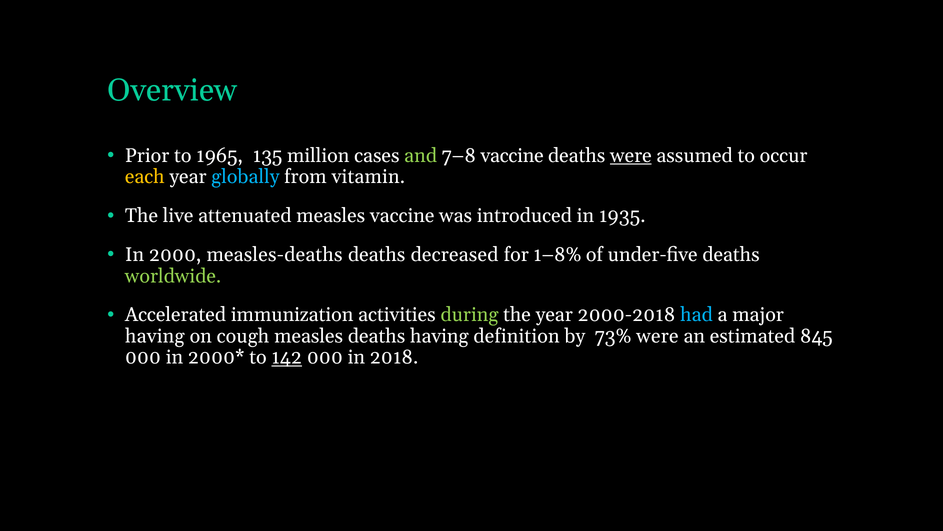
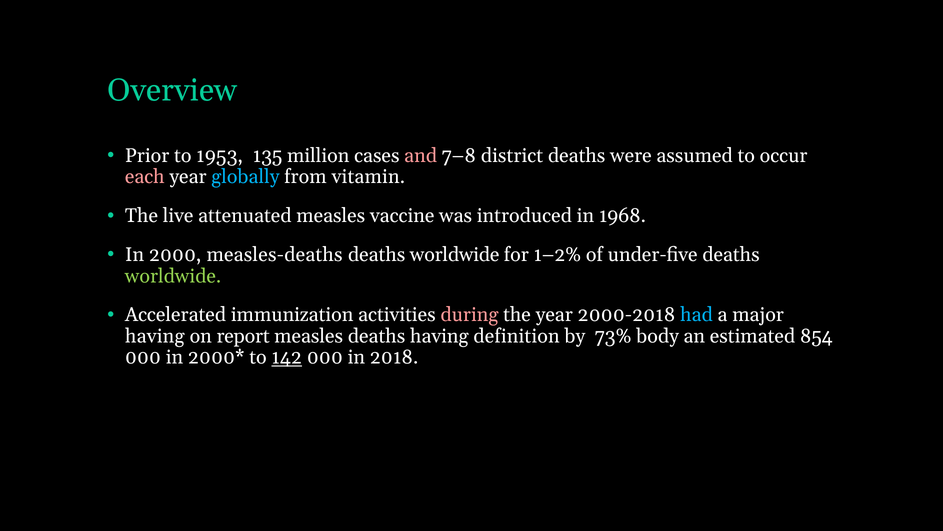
1965: 1965 -> 1953 (220, 155)
and colour: light green -> pink (421, 155)
7–8 vaccine: vaccine -> district (512, 155)
were underline: present -> none (631, 155)
each colour: yellow -> pink (145, 177)
1935: 1935 -> 1968 (622, 216)
decreased: decreased -> worldwide (455, 254)
1–8%: 1–8% -> 1–2% (557, 254)
during colour: light green -> pink (469, 315)
cough: cough -> report (243, 336)
73% were: were -> body (658, 336)
845: 845 -> 854 (816, 336)
